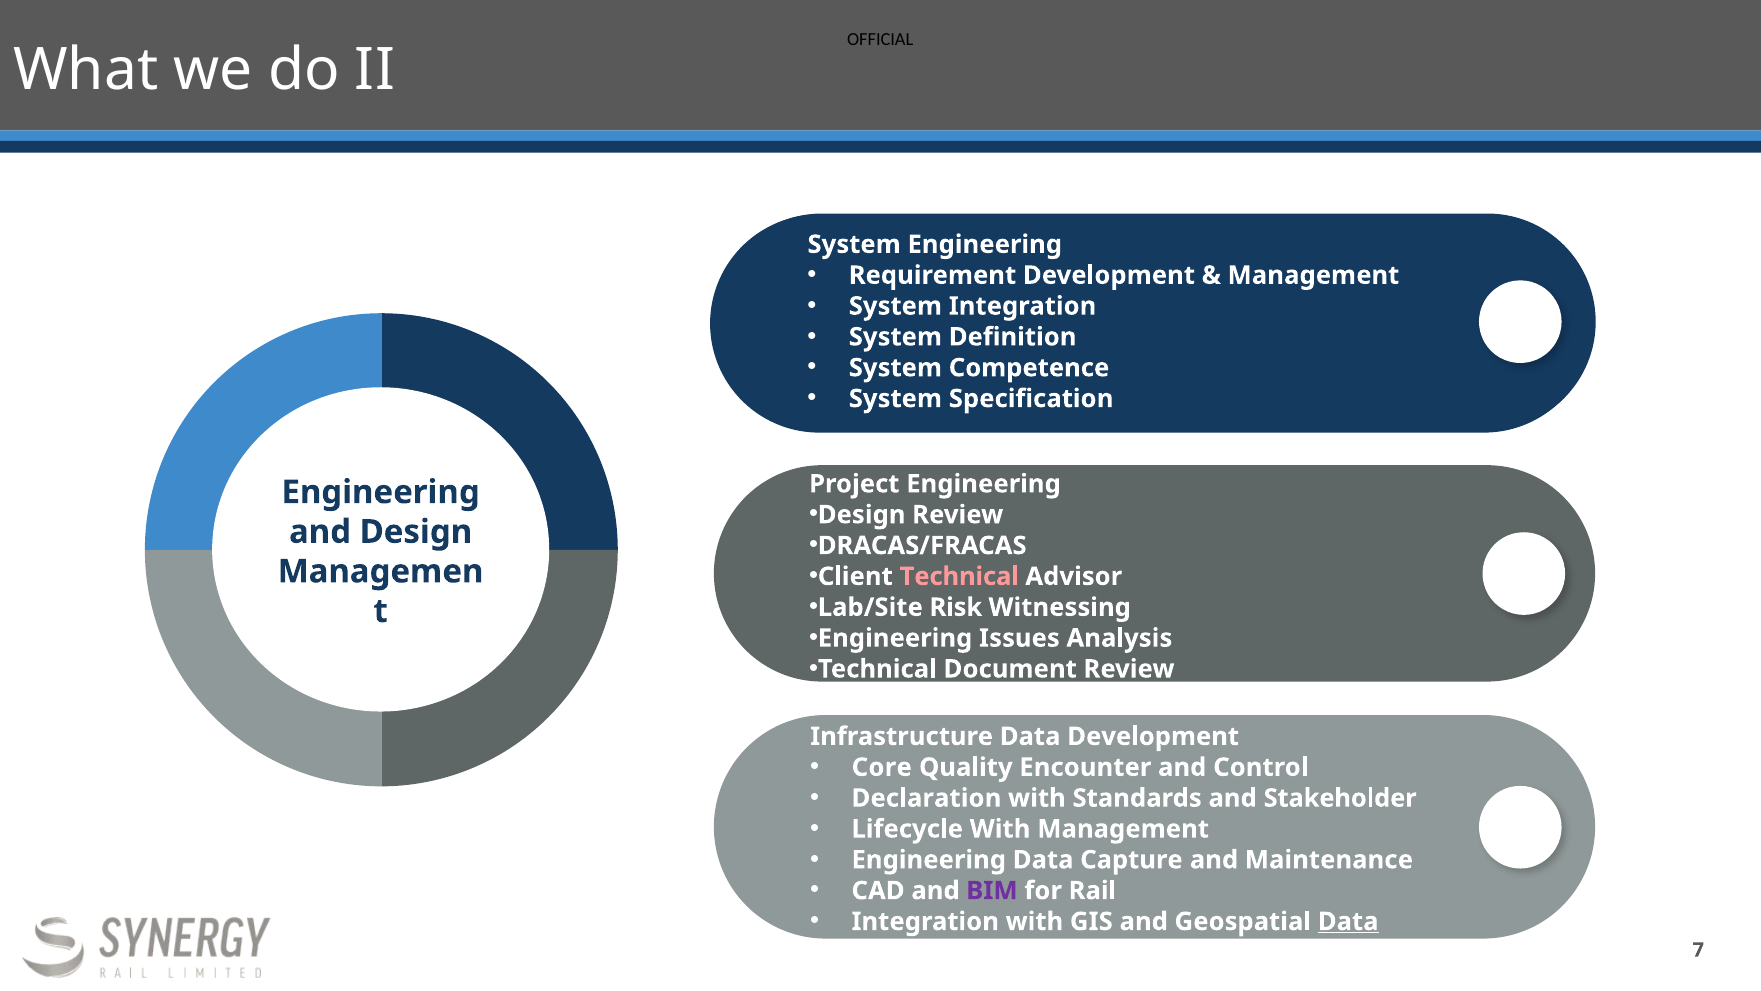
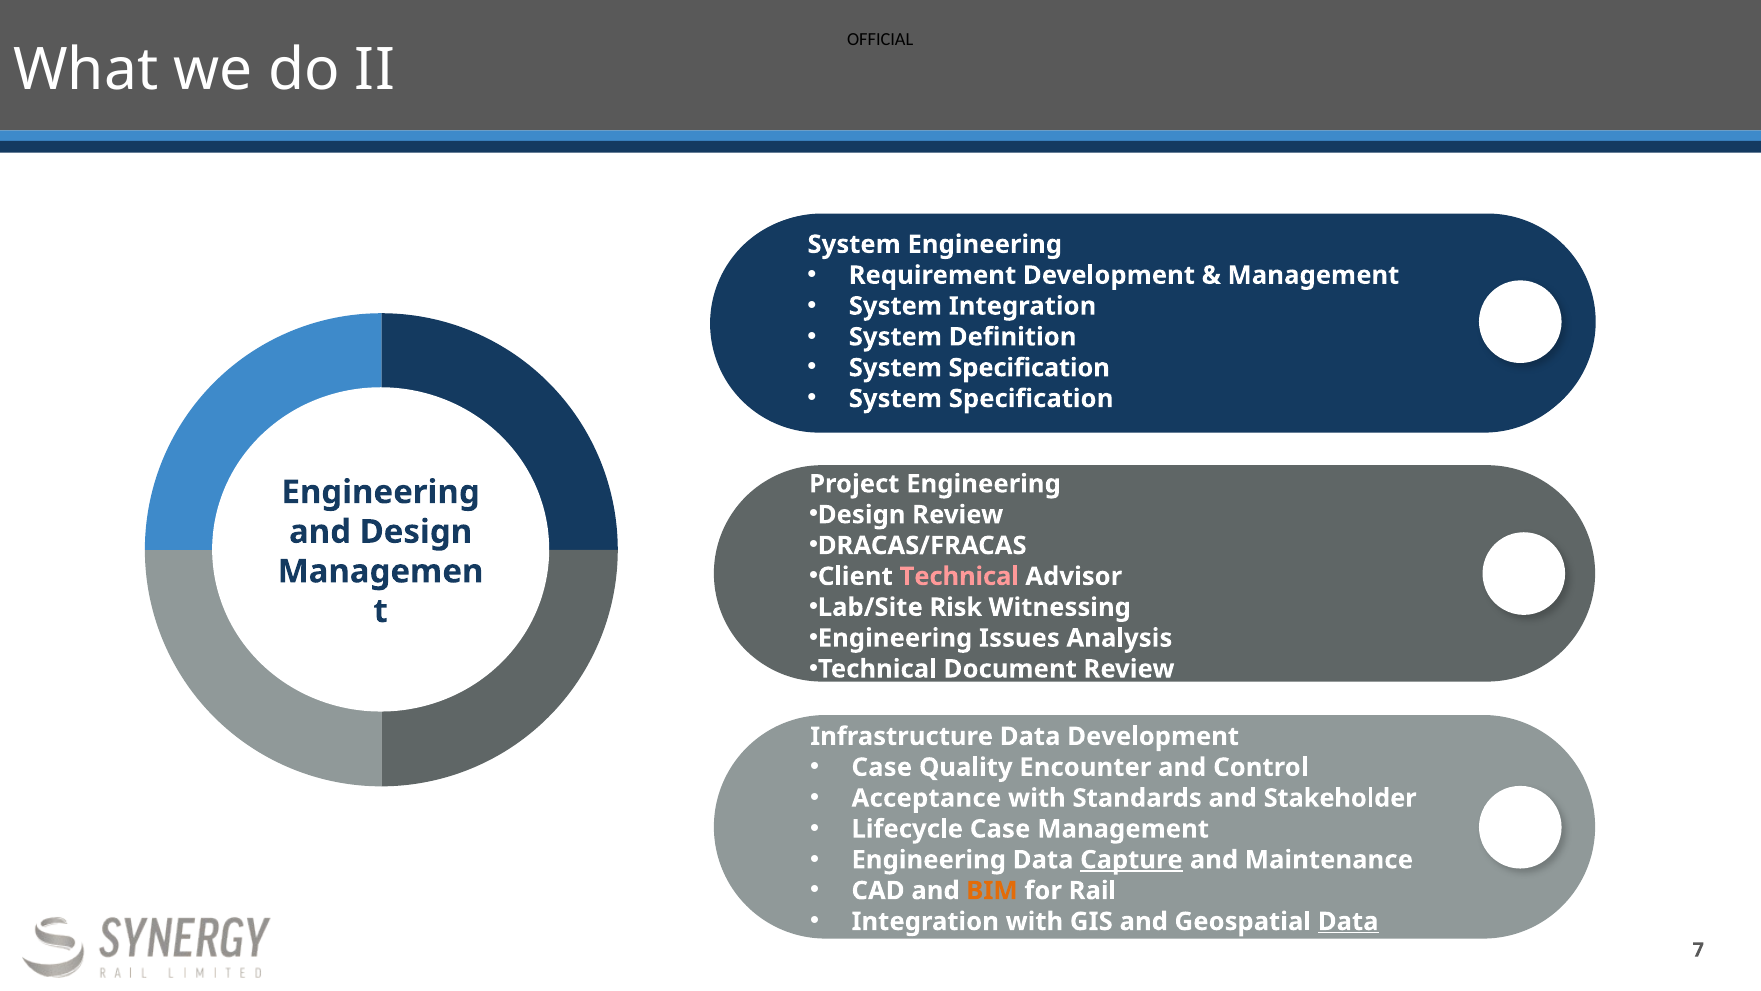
Competence: Competence -> Specification (1029, 368)
Core: Core -> Case (882, 767)
Declaration: Declaration -> Acceptance (926, 798)
Lifecycle With: With -> Case (1000, 829)
Capture underline: none -> present (1131, 860)
BIM colour: purple -> orange (992, 890)
